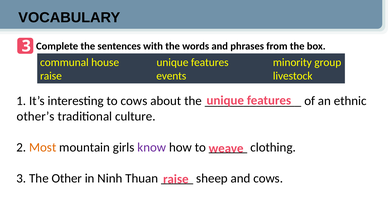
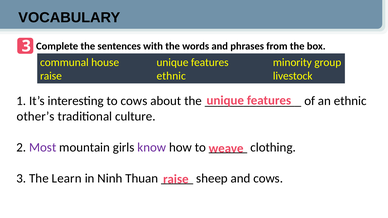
raise events: events -> ethnic (171, 76)
Most colour: orange -> purple (43, 147)
Other: Other -> Learn (67, 178)
